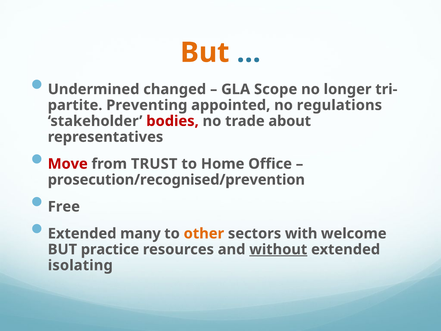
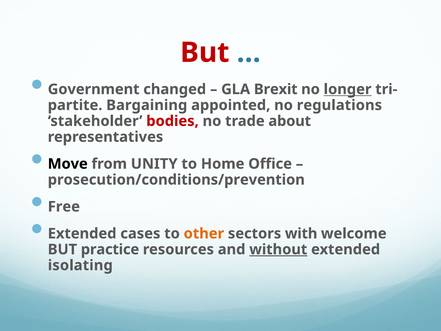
But colour: orange -> red (205, 53)
Undermined: Undermined -> Government (94, 89)
Scope: Scope -> Brexit (276, 89)
longer underline: none -> present (348, 89)
Preventing: Preventing -> Bargaining (147, 105)
Move colour: red -> black (68, 164)
TRUST: TRUST -> UNITY (154, 164)
prosecution/recognised/prevention: prosecution/recognised/prevention -> prosecution/conditions/prevention (176, 180)
many: many -> cases (140, 233)
